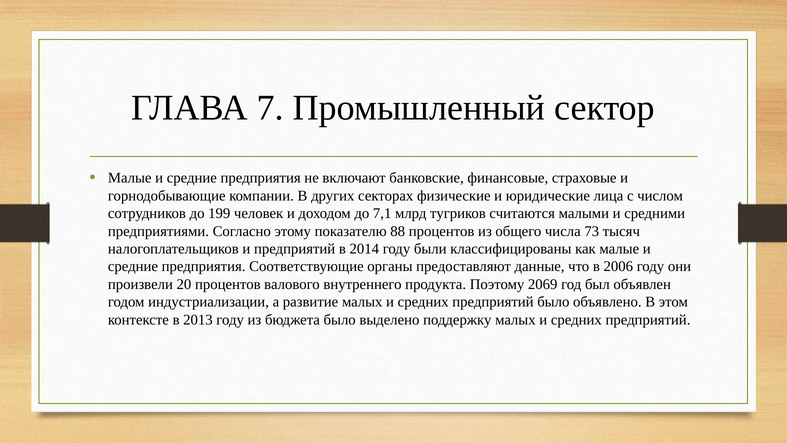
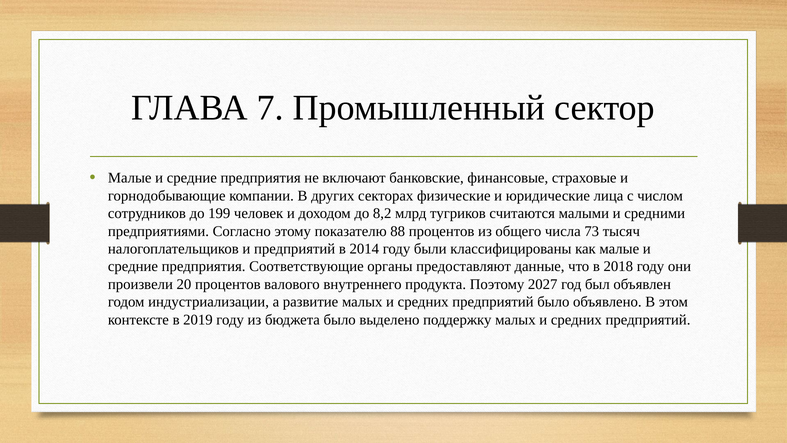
7,1: 7,1 -> 8,2 (382, 213)
2006: 2006 -> 2018 (618, 266)
2069: 2069 -> 2027 (543, 284)
2013: 2013 -> 2019 (198, 320)
